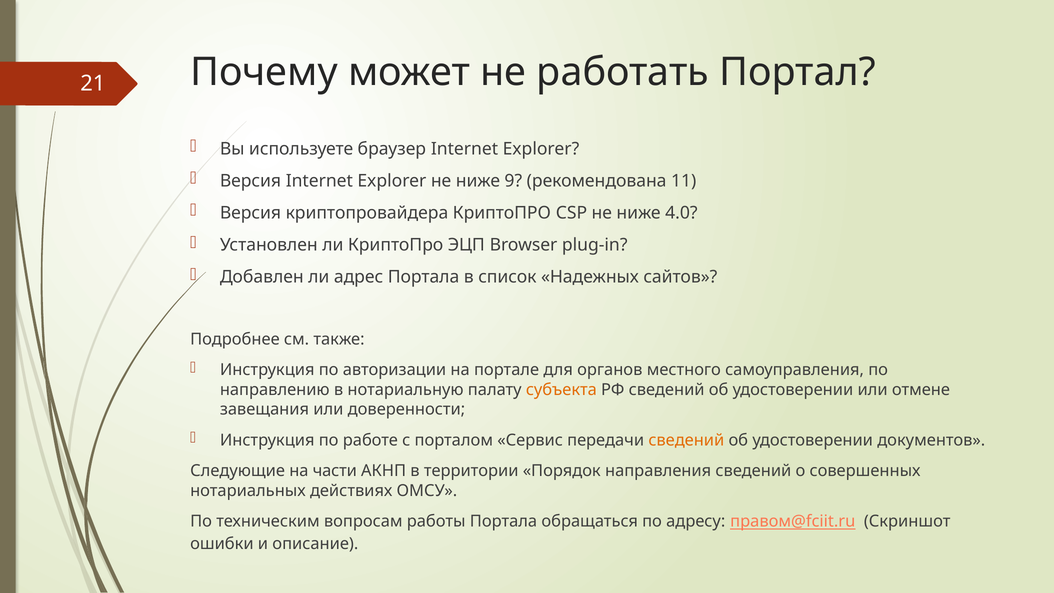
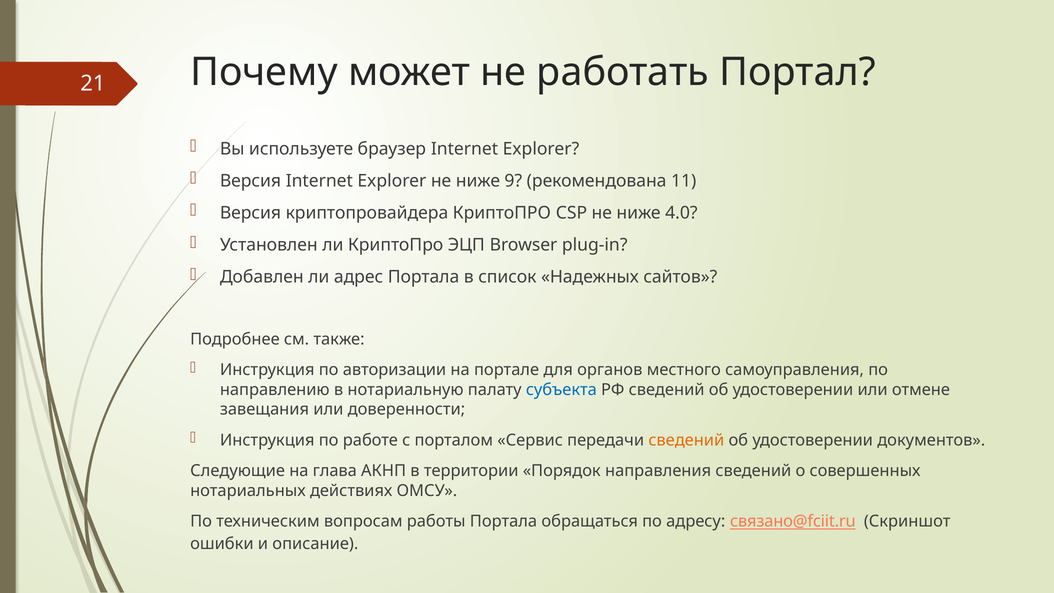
субъекта colour: orange -> blue (561, 390)
части: части -> глава (335, 471)
правом@fciit.ru: правом@fciit.ru -> связано@fciit.ru (793, 521)
